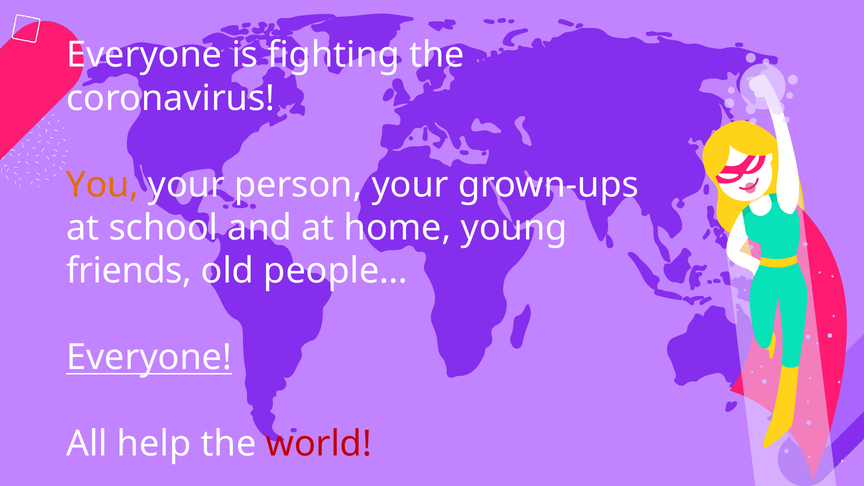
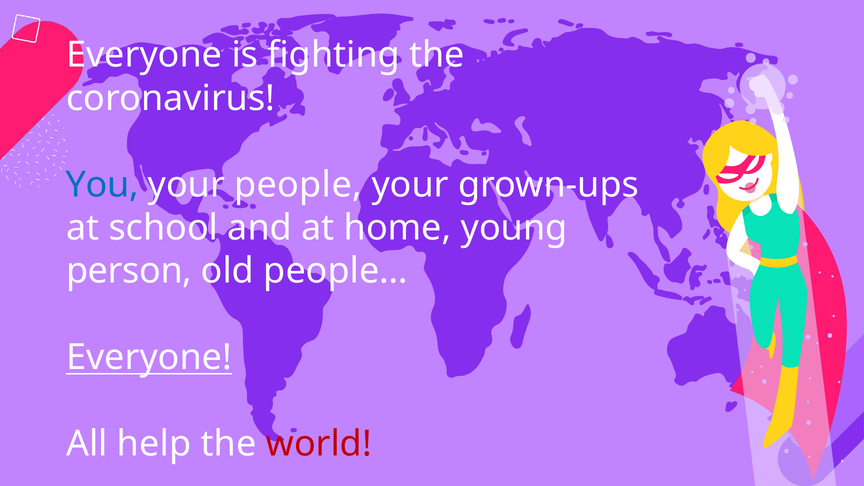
You colour: orange -> blue (102, 185)
person: person -> people (298, 185)
friends: friends -> person (129, 271)
